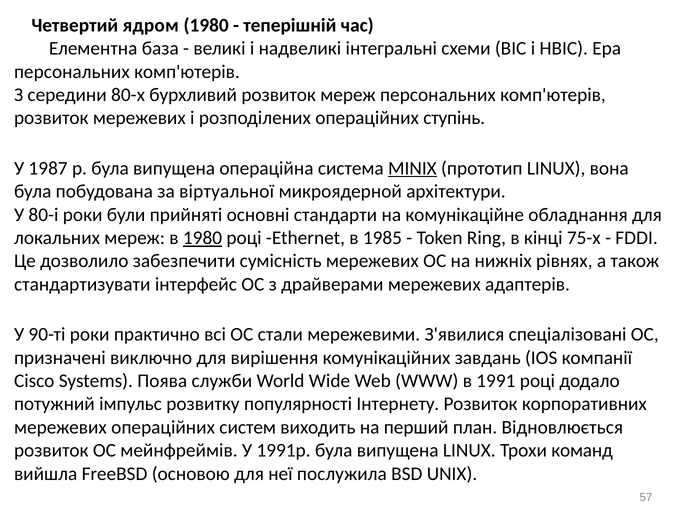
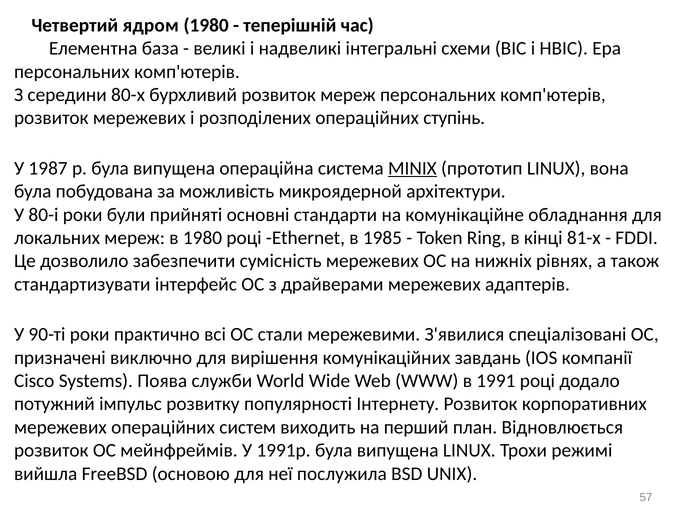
віртуальної: віртуальної -> можливість (227, 191)
1980 underline: present -> none (203, 238)
75-х: 75-х -> 81-х (584, 238)
команд: команд -> режимі (582, 450)
